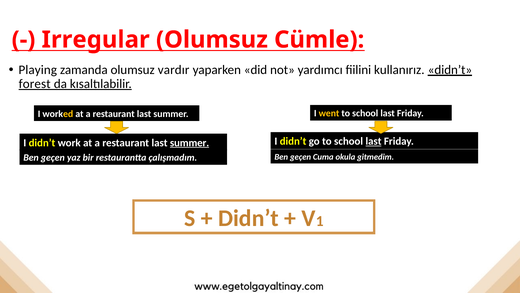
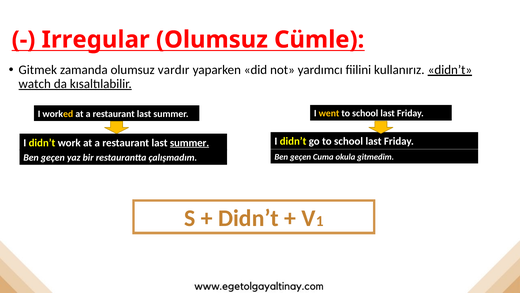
Playing: Playing -> Gitmek (38, 70)
forest: forest -> watch (35, 84)
last underline: present -> none (374, 141)
